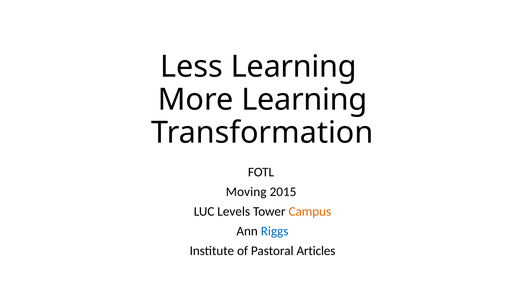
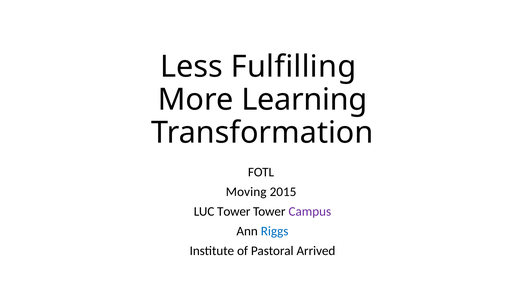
Less Learning: Learning -> Fulfilling (294, 67)
LUC Levels: Levels -> Tower (234, 212)
Campus colour: orange -> purple (310, 212)
Articles: Articles -> Arrived (316, 251)
